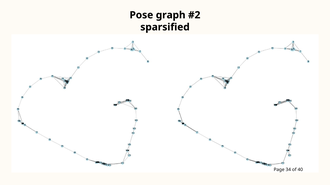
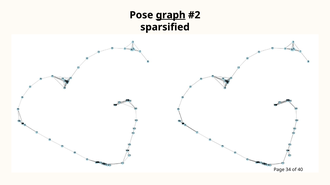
graph underline: none -> present (171, 15)
